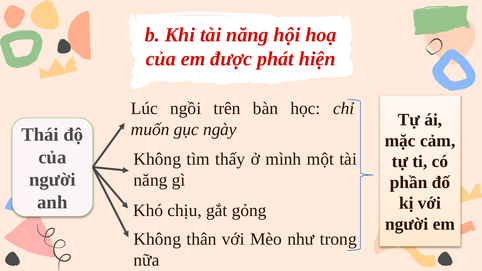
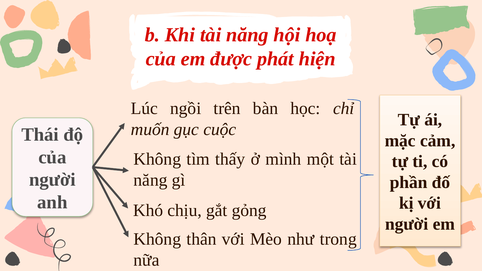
ngày: ngày -> cuộc (220, 129)
